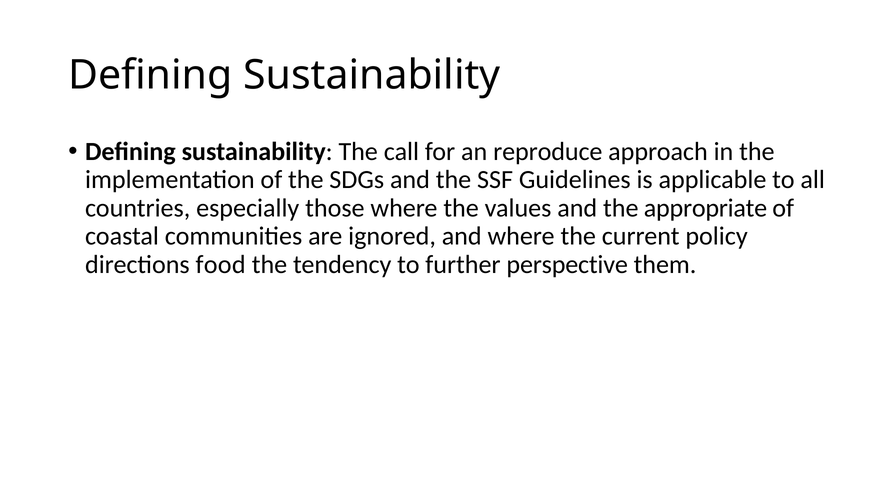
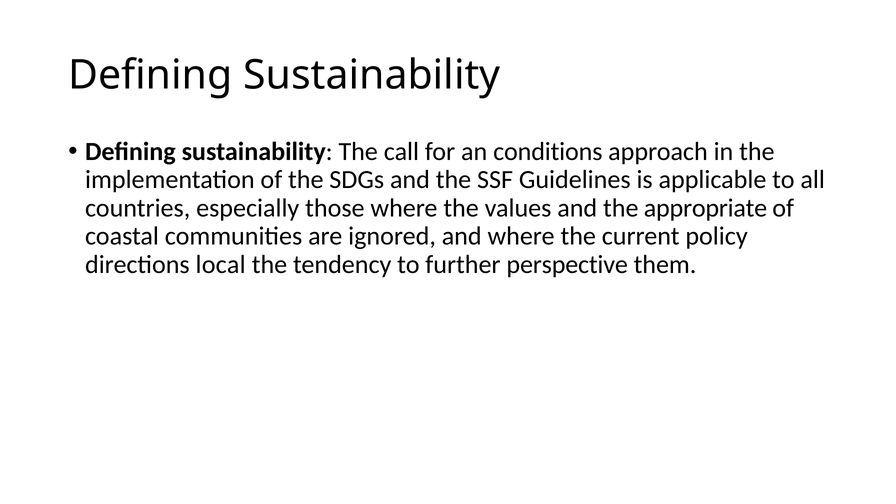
reproduce: reproduce -> conditions (548, 151)
food: food -> local (221, 264)
